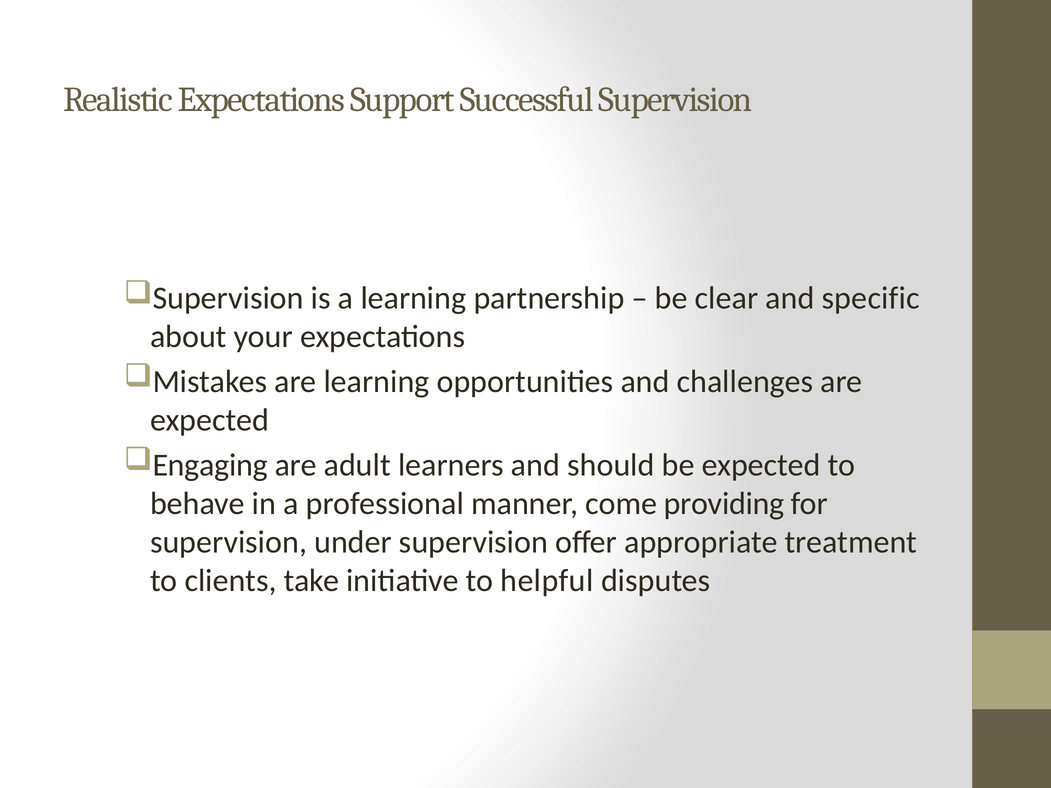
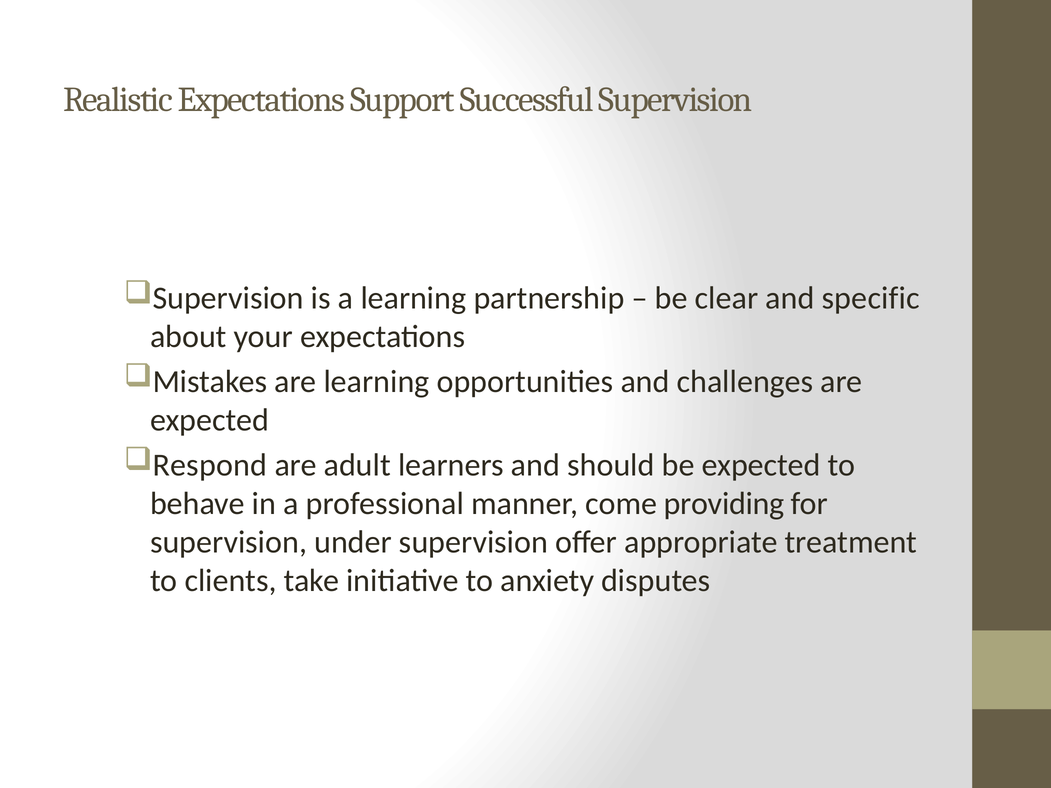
Engaging: Engaging -> Respond (210, 465)
helpful: helpful -> anxiety (547, 581)
